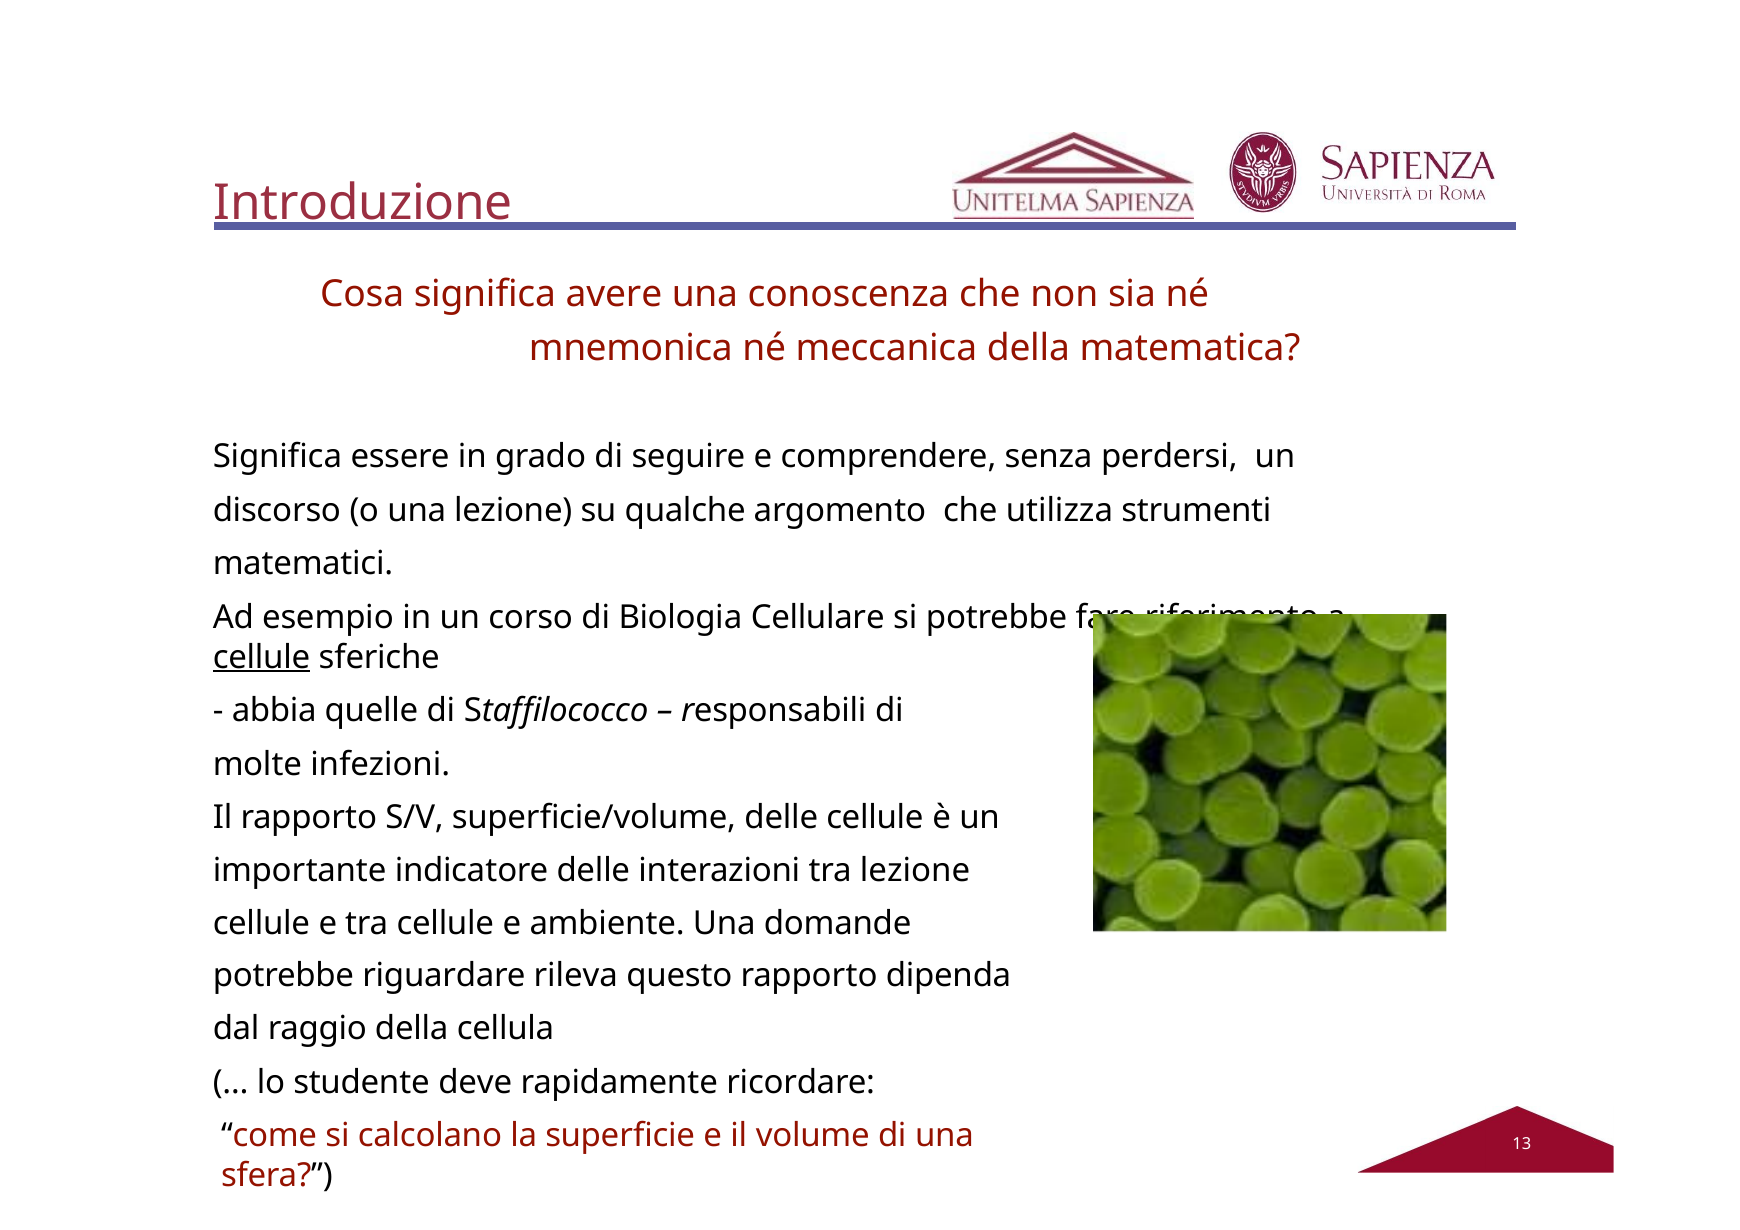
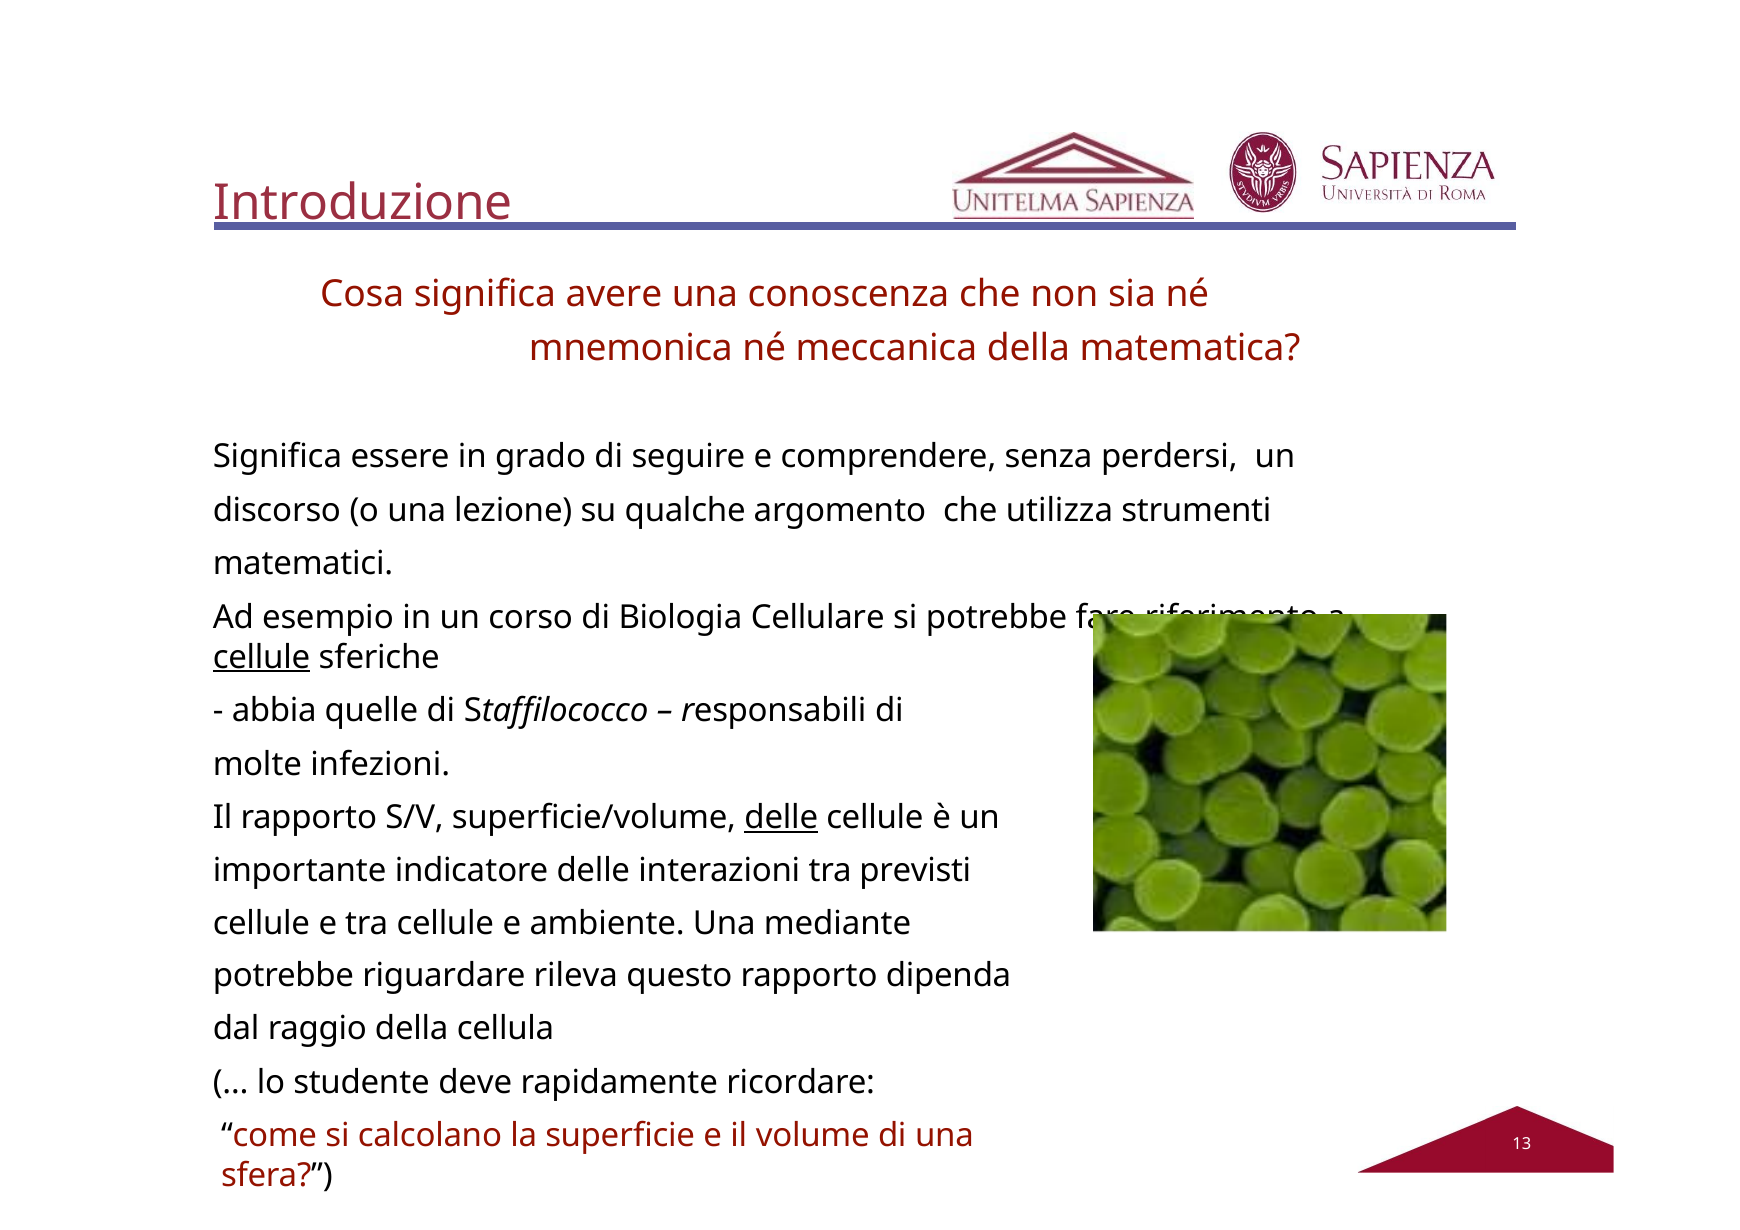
delle underline: none -> present (781, 817)
tra lezione: lezione -> previsti (915, 870)
domande: domande -> mediante (838, 923)
